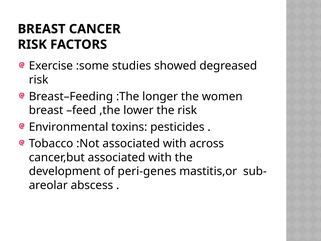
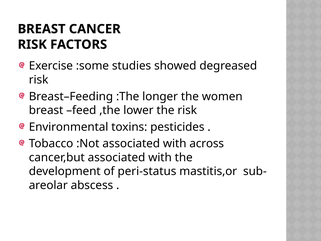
peri-genes: peri-genes -> peri-status (147, 171)
